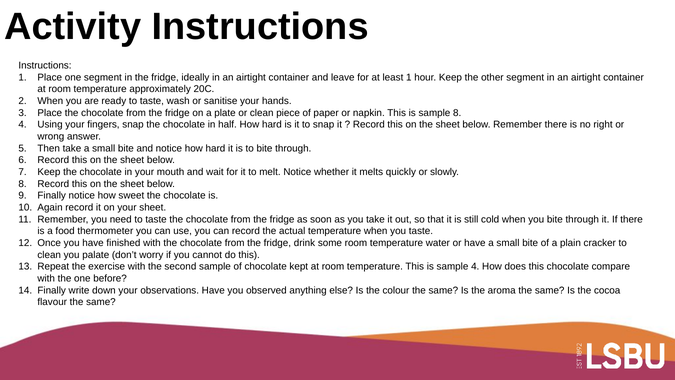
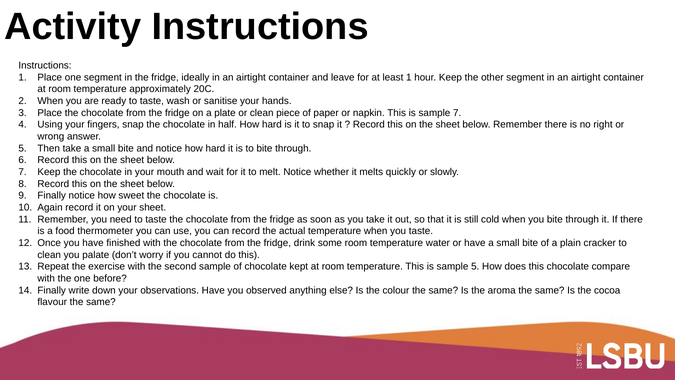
sample 8: 8 -> 7 (457, 113)
sample 4: 4 -> 5 (475, 266)
